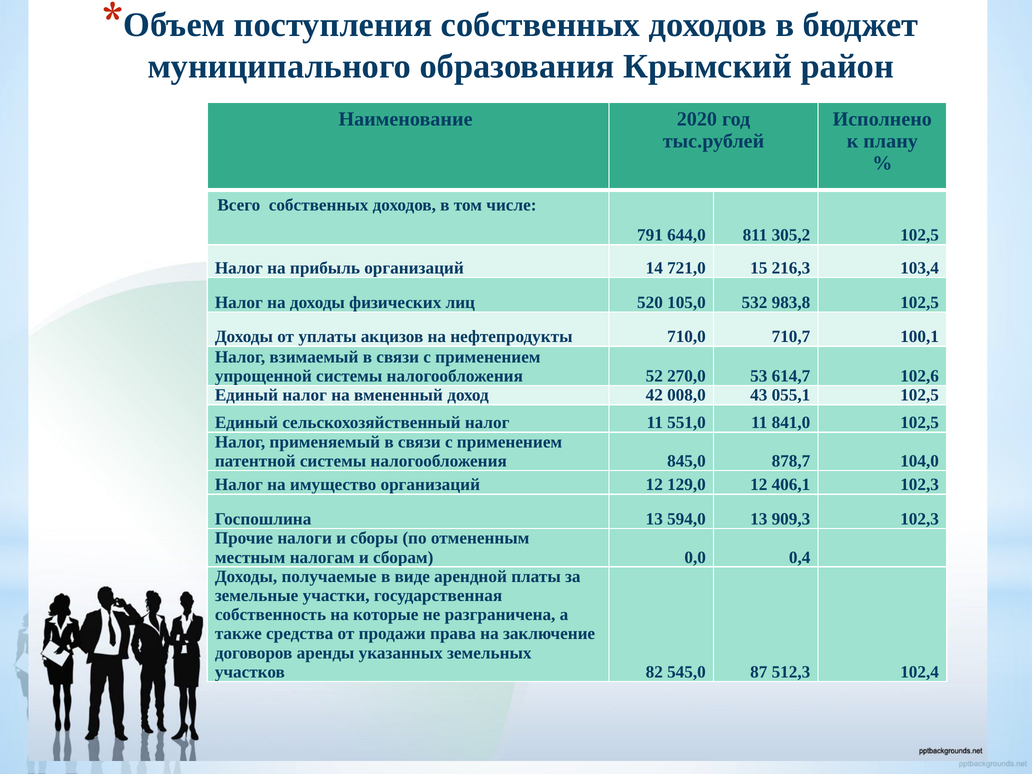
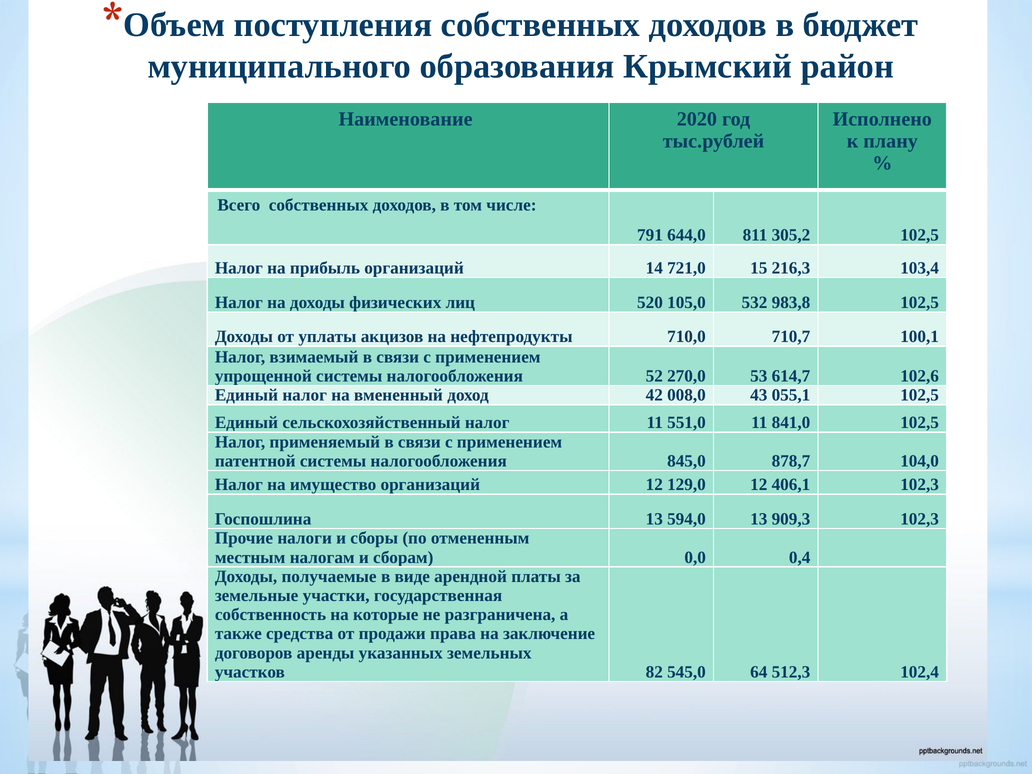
87: 87 -> 64 (759, 672)
